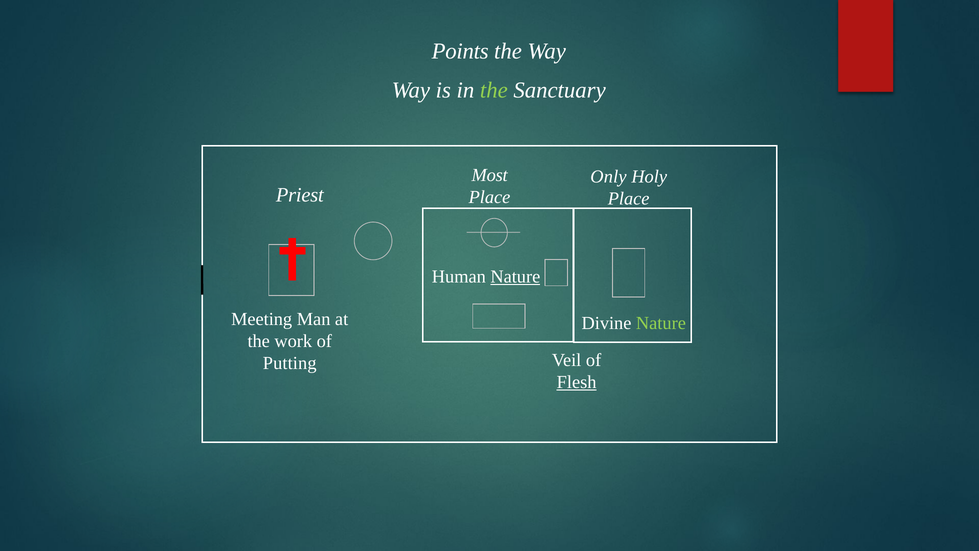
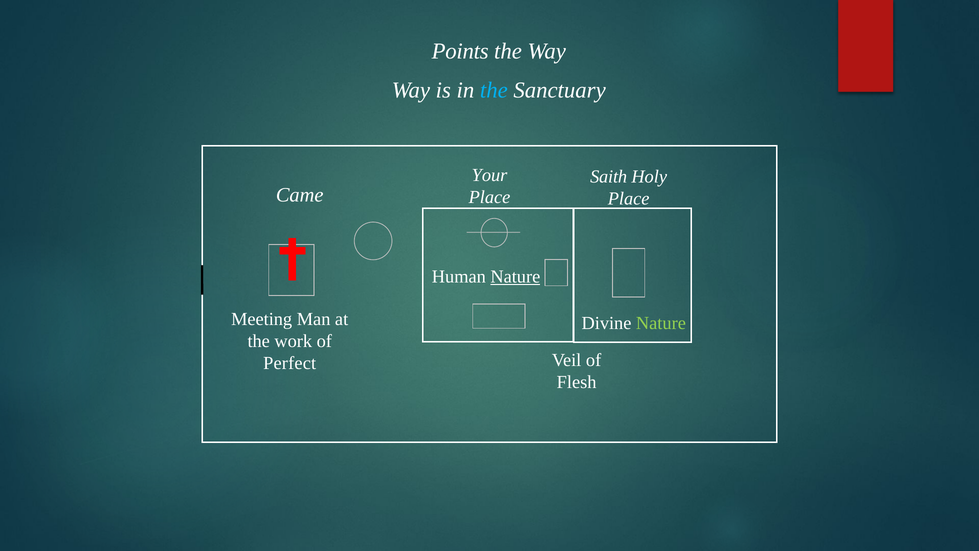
the colour: light green -> light blue (494, 90)
Most: Most -> Your (490, 175)
Only: Only -> Saith (609, 177)
Priest: Priest -> Came (300, 195)
Putting: Putting -> Perfect (290, 363)
Flesh underline: present -> none (577, 382)
